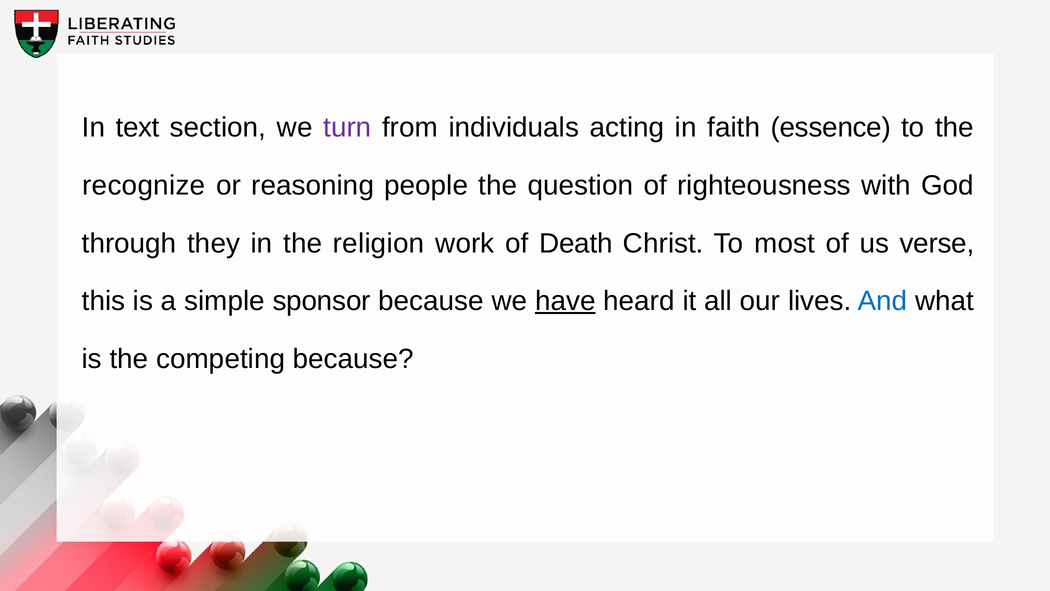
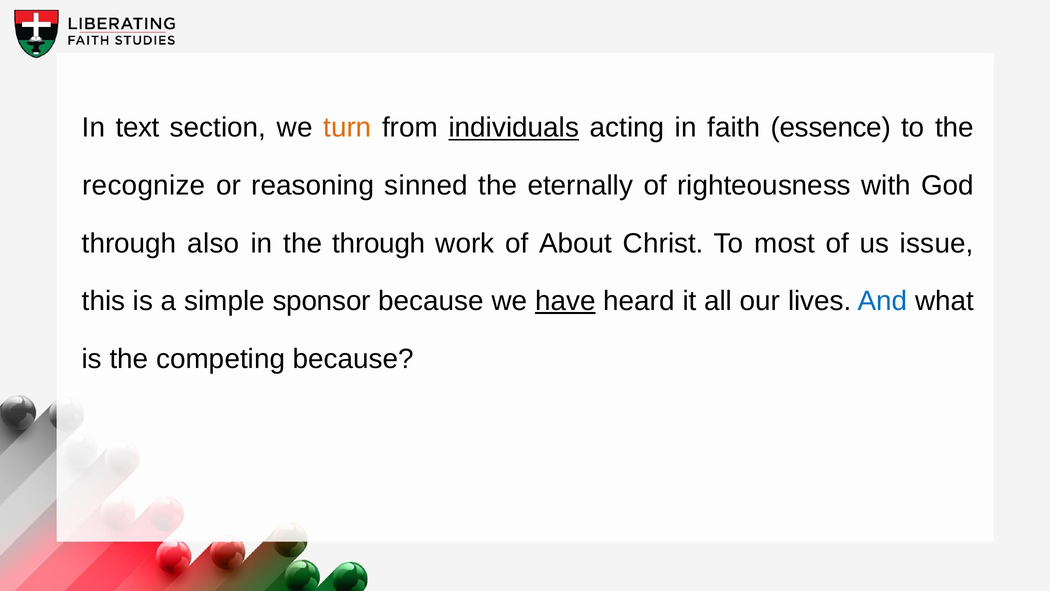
turn colour: purple -> orange (347, 128)
individuals underline: none -> present (514, 128)
people: people -> sinned (426, 185)
question: question -> eternally (580, 185)
they: they -> also (213, 243)
the religion: religion -> through (379, 243)
Death: Death -> About (576, 243)
verse: verse -> issue (937, 243)
